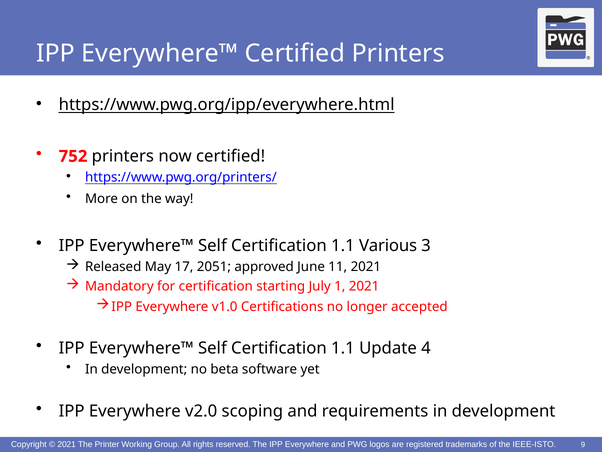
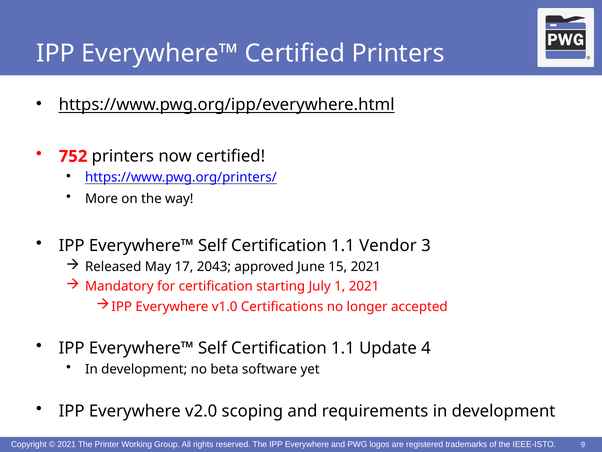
Various: Various -> Vendor (388, 246)
2051: 2051 -> 2043 (214, 267)
11: 11 -> 15 (338, 267)
